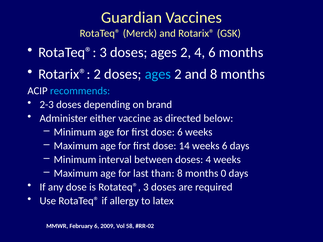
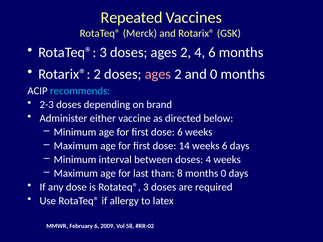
Guardian: Guardian -> Repeated (132, 18)
ages colour: light blue -> pink (158, 74)
and 8: 8 -> 0 (214, 74)
